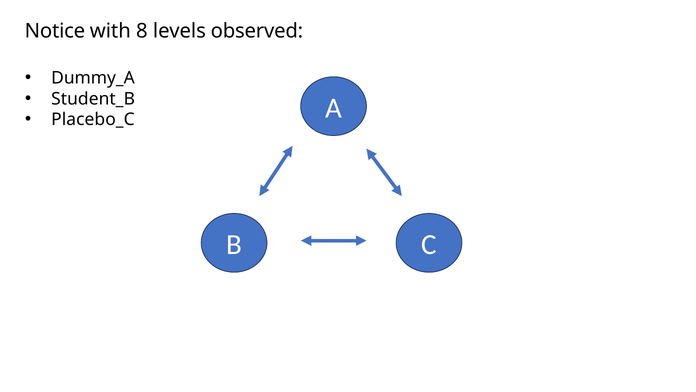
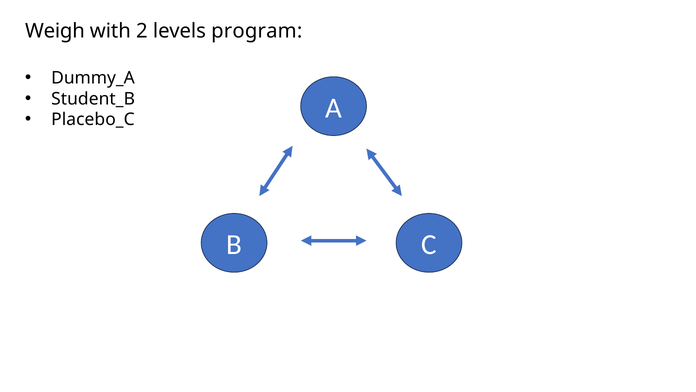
Notice: Notice -> Weigh (55, 31)
8: 8 -> 2 (142, 31)
observed: observed -> program (257, 31)
